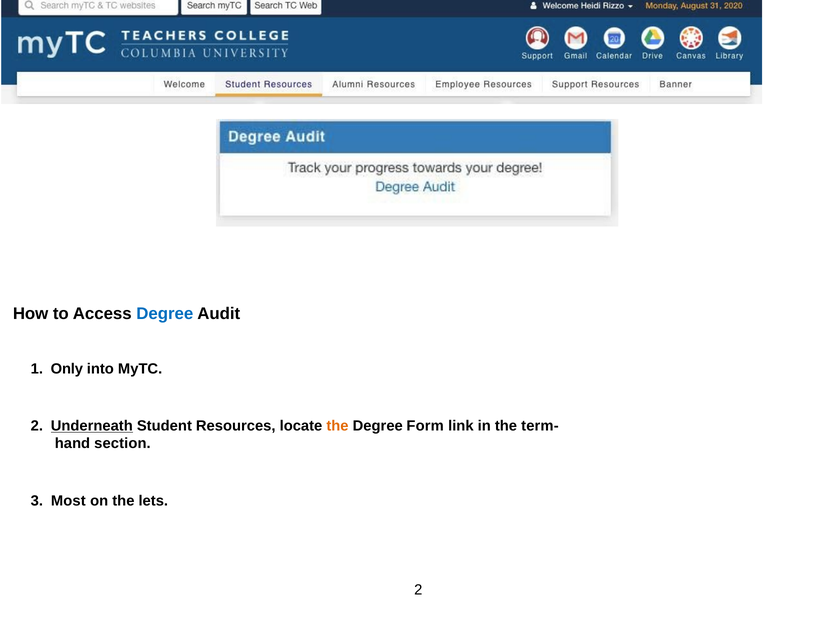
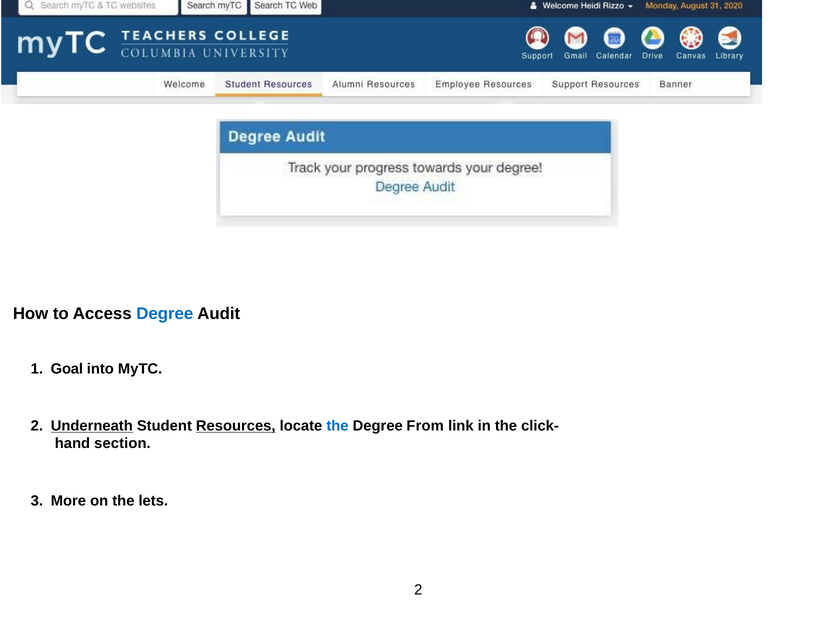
Only: Only -> Goal (67, 369)
Resources underline: none -> present (236, 426)
the colour: orange -> blue (337, 426)
Form: Form -> From (425, 426)
term-: term- -> click- (540, 426)
Most: Most -> More (68, 501)
